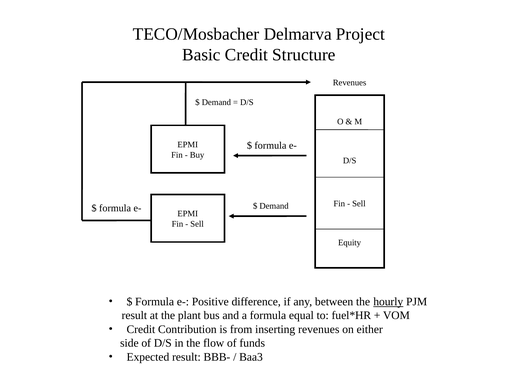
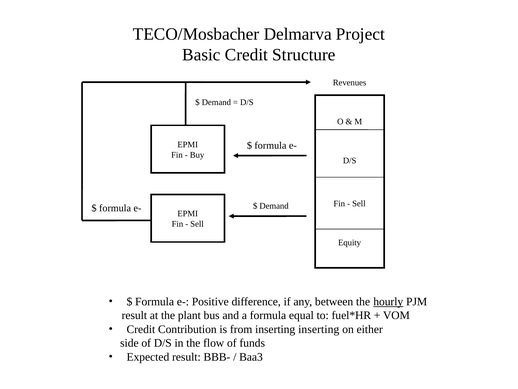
inserting revenues: revenues -> inserting (319, 329)
